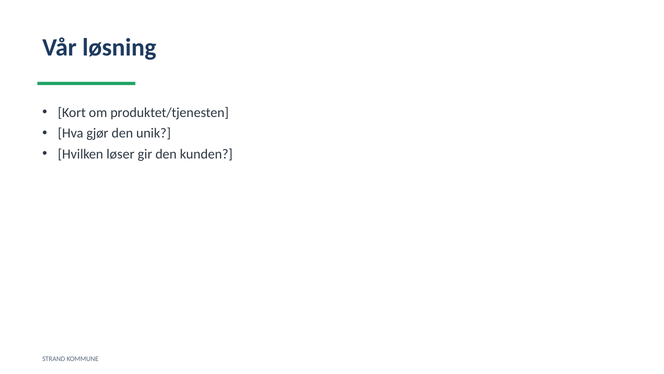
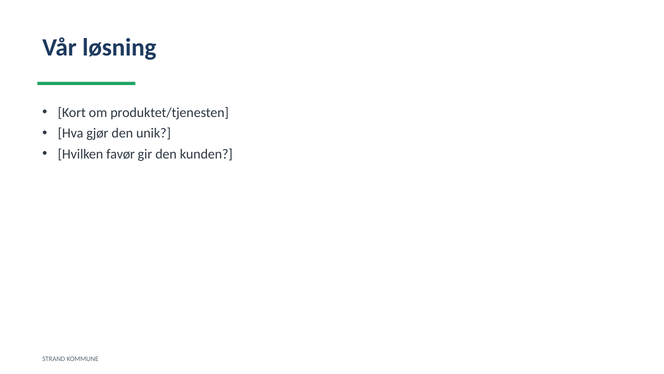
løser: løser -> favør (121, 154)
